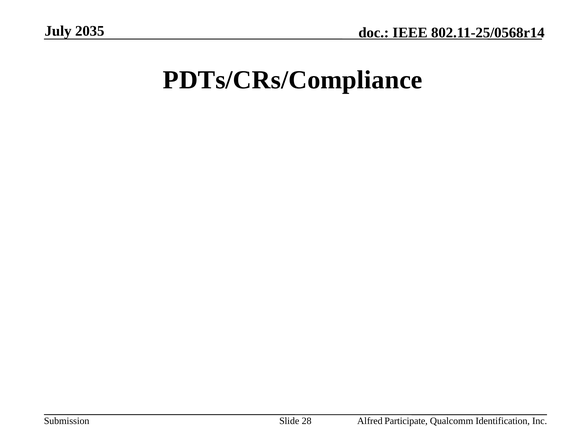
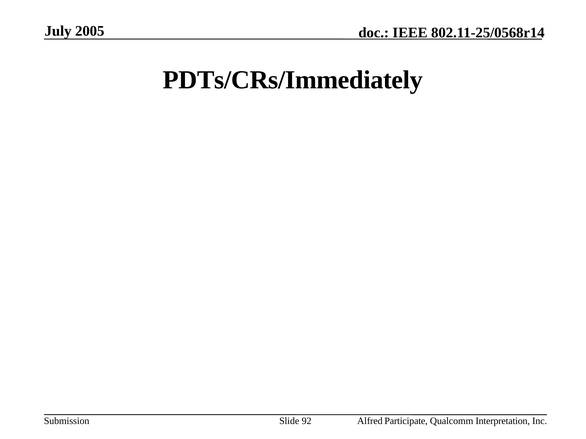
2035: 2035 -> 2005 (90, 31)
PDTs/CRs/Compliance: PDTs/CRs/Compliance -> PDTs/CRs/Immediately (293, 80)
28: 28 -> 92 (307, 422)
Identification: Identification -> Interpretation (503, 422)
